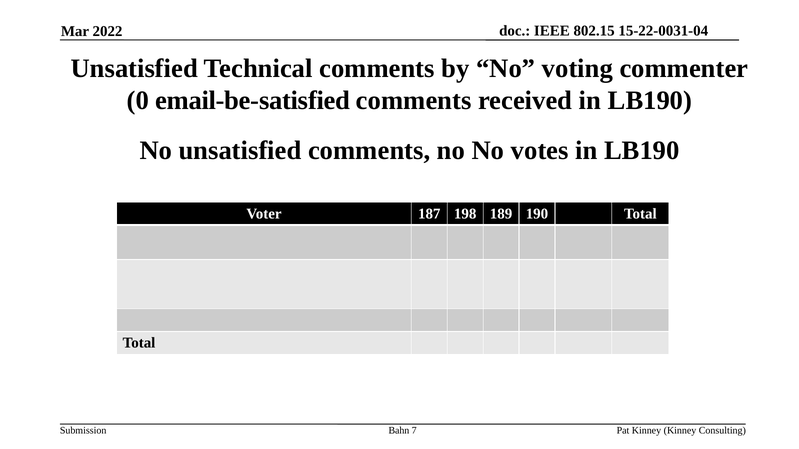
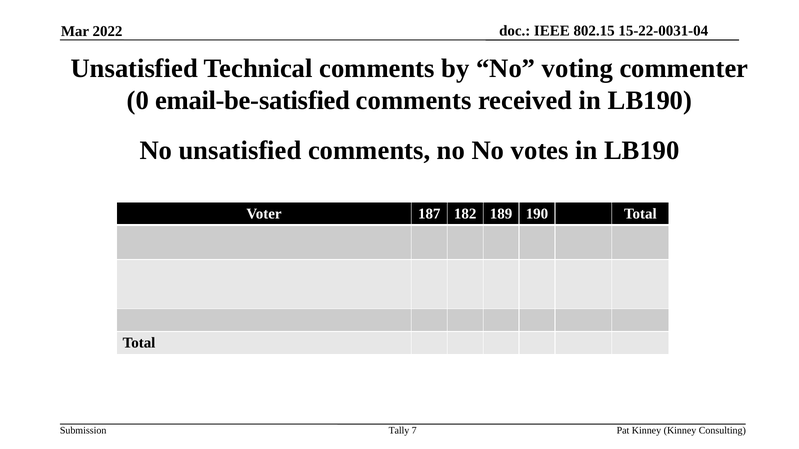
198: 198 -> 182 (465, 214)
Bahn: Bahn -> Tally (399, 431)
